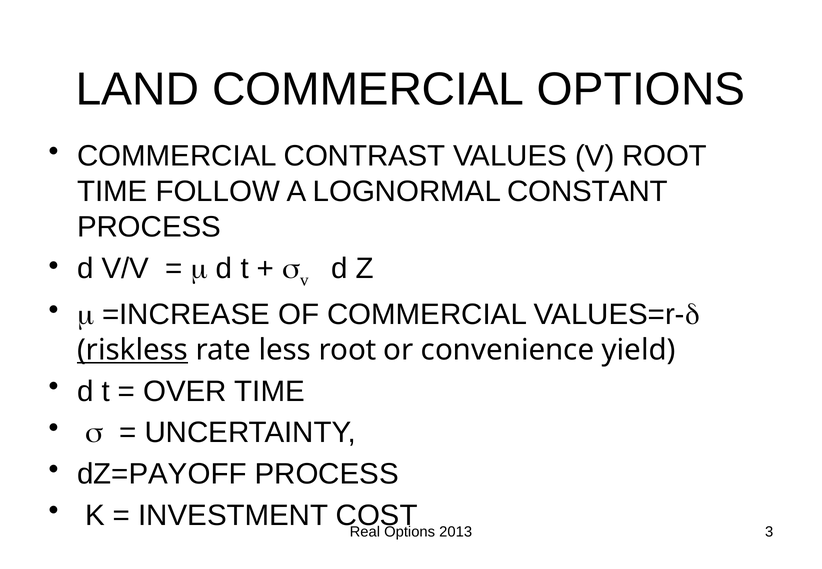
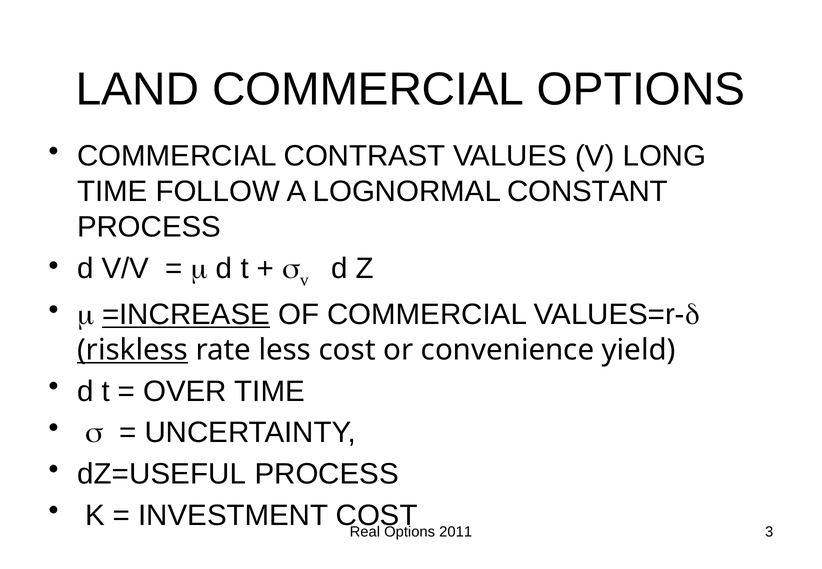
V ROOT: ROOT -> LONG (664, 156)
=INCREASE underline: none -> present (186, 315)
less root: root -> cost (347, 350)
dZ=PAYOFF: dZ=PAYOFF -> dZ=USEFUL (162, 474)
2013: 2013 -> 2011 (456, 532)
